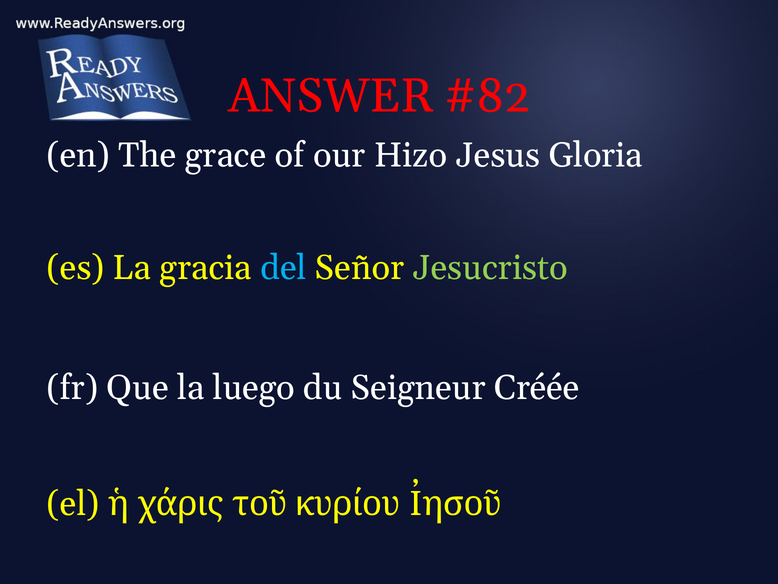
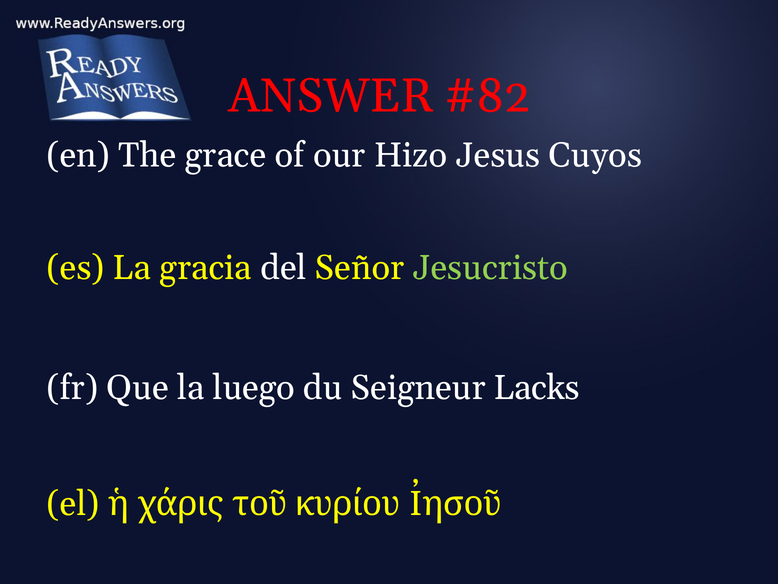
Gloria: Gloria -> Cuyos (595, 155)
del colour: light blue -> white (283, 268)
Créée: Créée -> Lacks (537, 388)
